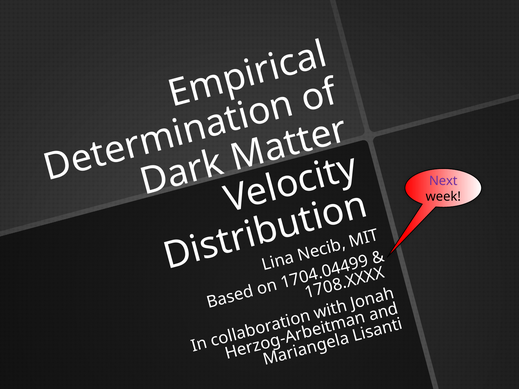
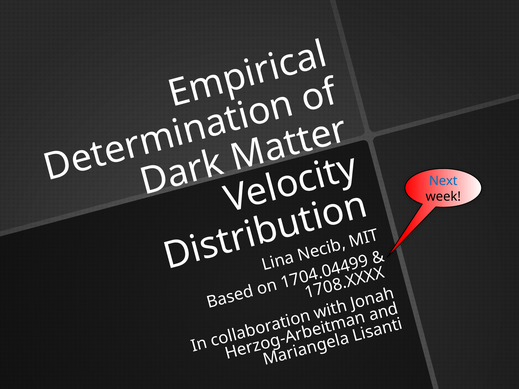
Next colour: purple -> blue (443, 181)
